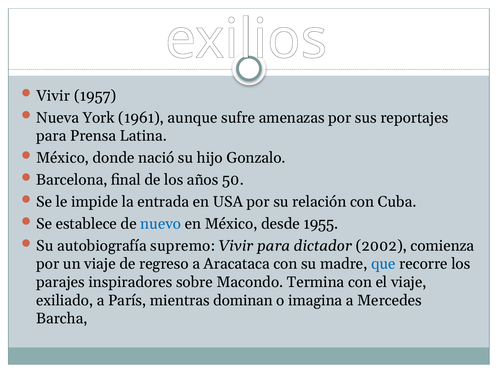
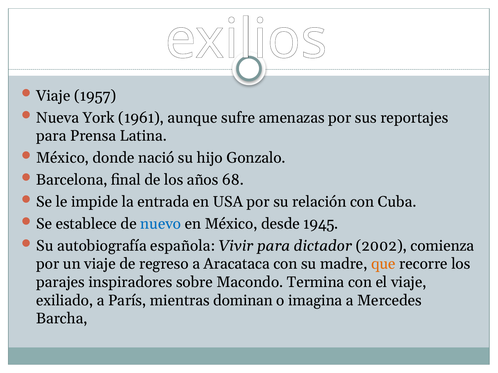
Vivir: Vivir -> Viaje (53, 96)
50: 50 -> 68 (233, 180)
1955: 1955 -> 1945 (321, 224)
supremo: supremo -> española (183, 246)
que colour: blue -> orange (383, 264)
